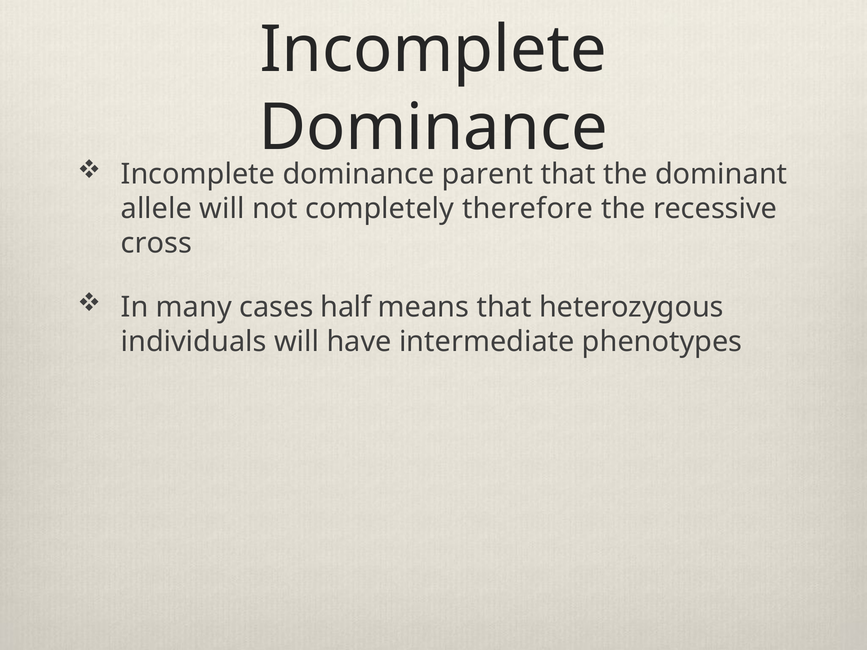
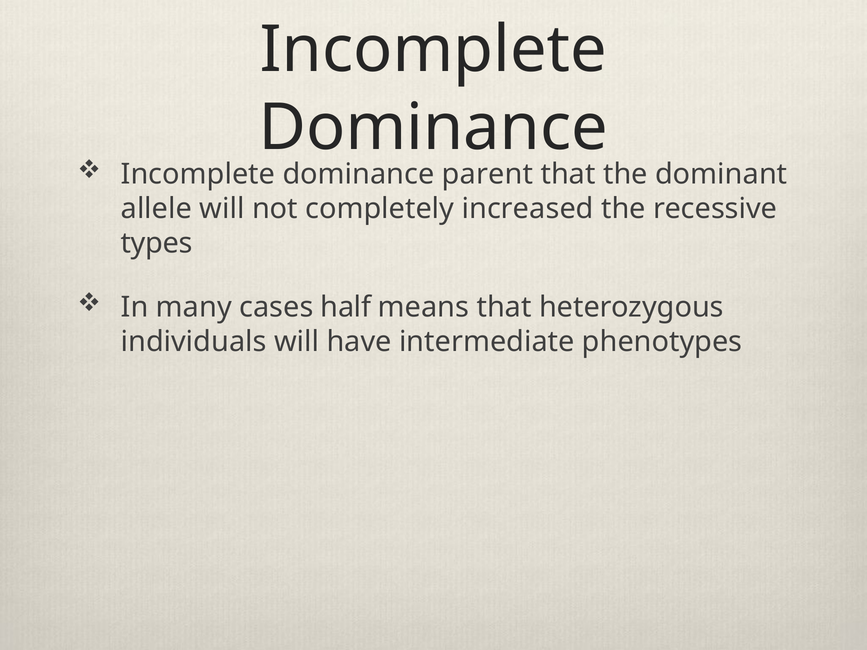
therefore: therefore -> increased (528, 209)
cross: cross -> types (157, 244)
